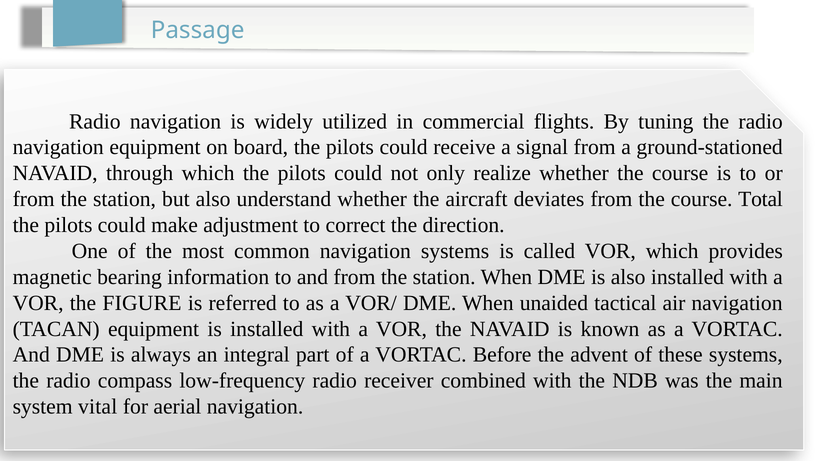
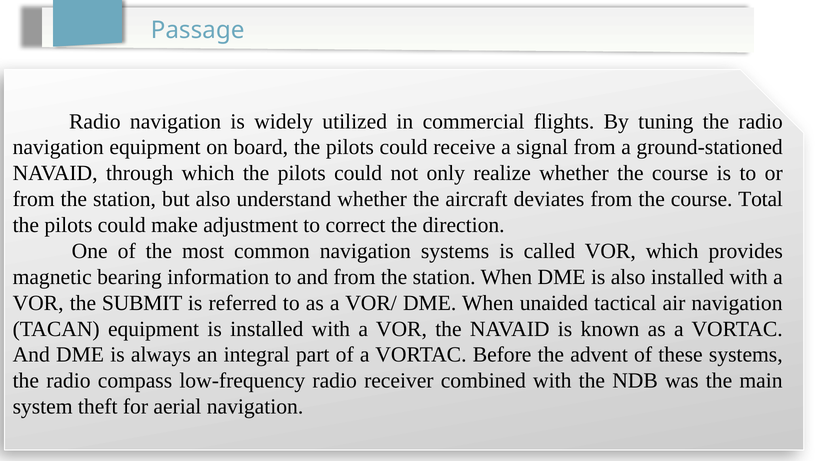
FIGURE: FIGURE -> SUBMIT (142, 303)
vital: vital -> theft (98, 406)
